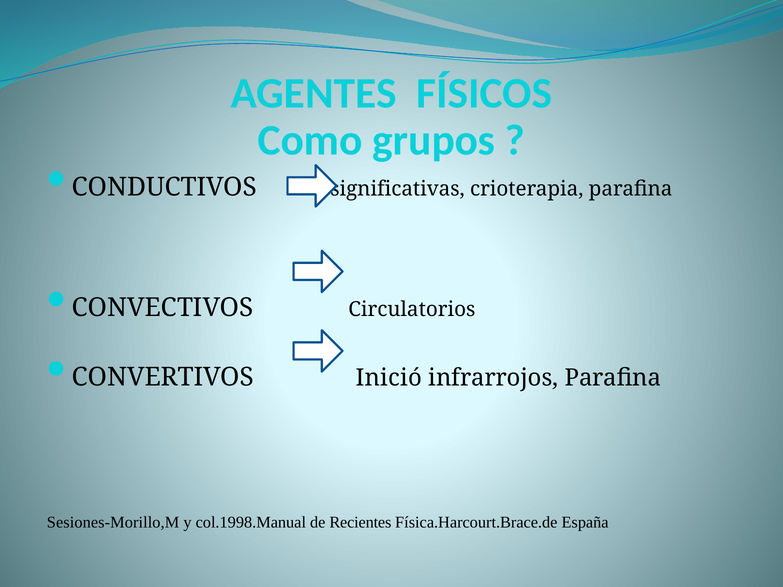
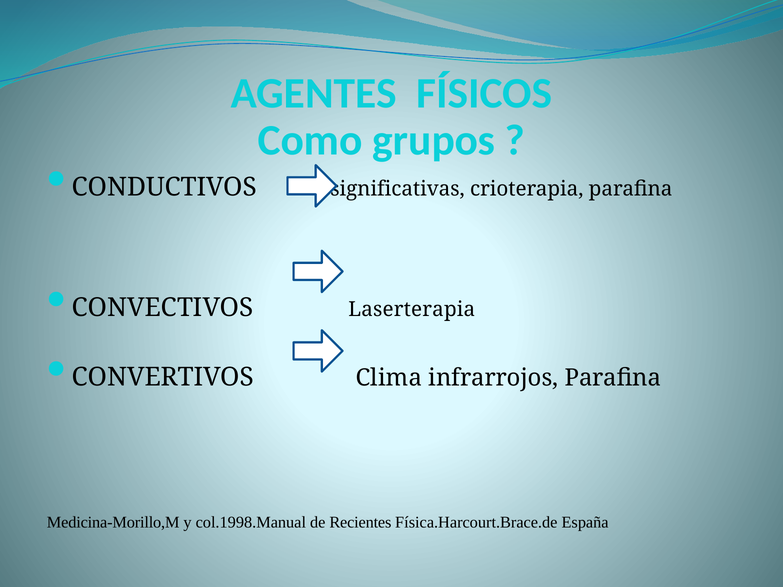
Circulatorios: Circulatorios -> Laserterapia (412, 309)
Inició: Inició -> Clima (389, 378)
Sesiones-Morillo,M: Sesiones-Morillo,M -> Medicina-Morillo,M (113, 523)
